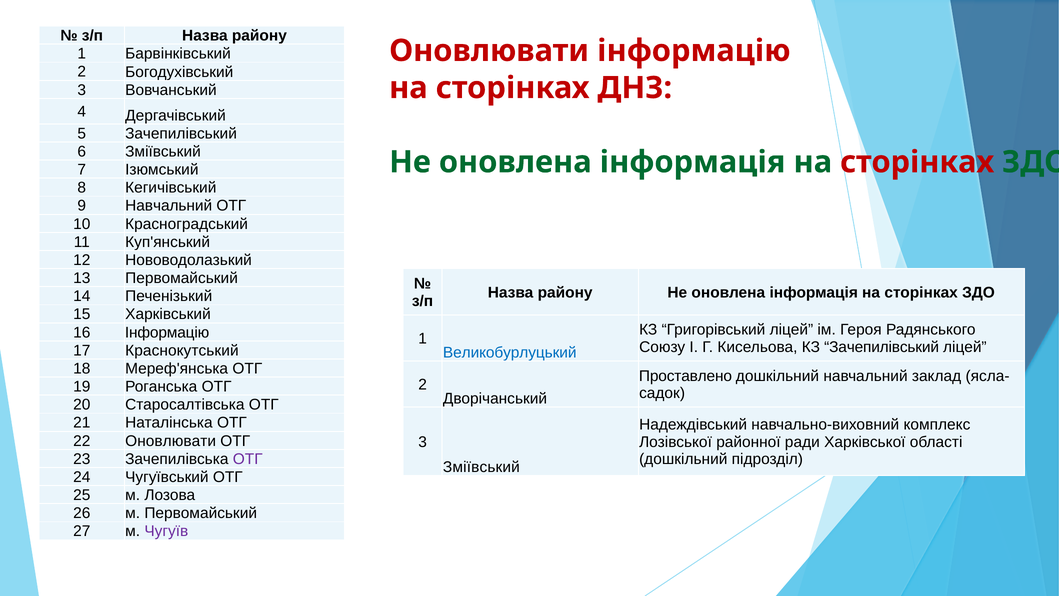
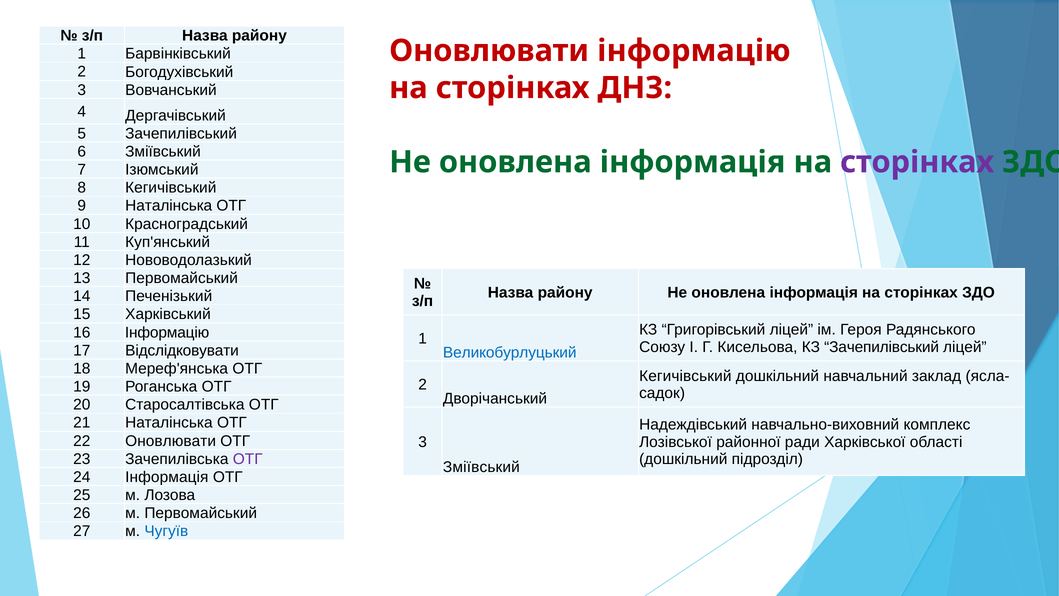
сторінках colour: red -> purple (917, 162)
9 Навчальний: Навчальний -> Наталінська (169, 206)
Краснокутський: Краснокутський -> Відслідковувати (182, 350)
Проставлено: Проставлено -> Кегичівський (685, 376)
24 Чугуївський: Чугуївський -> Інформація (167, 477)
Чугуїв colour: purple -> blue (166, 531)
